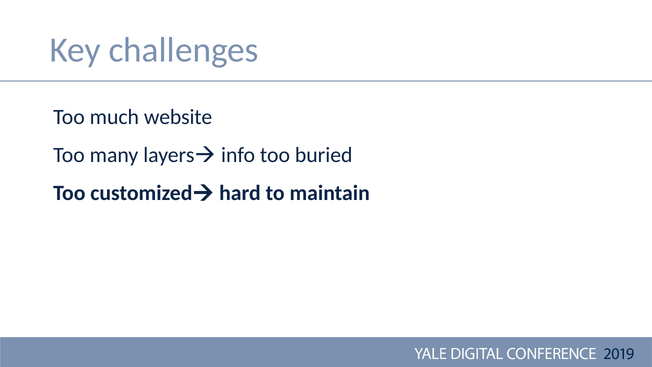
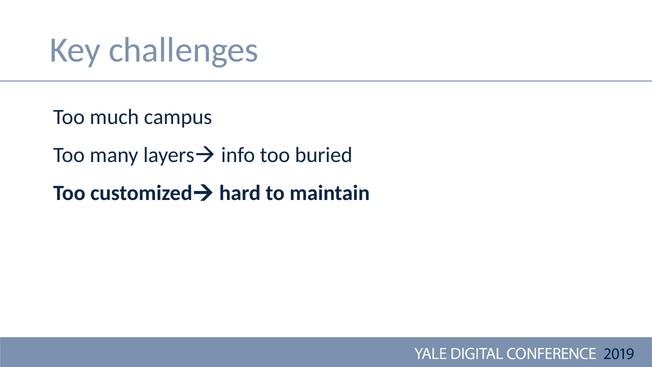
website: website -> campus (178, 117)
